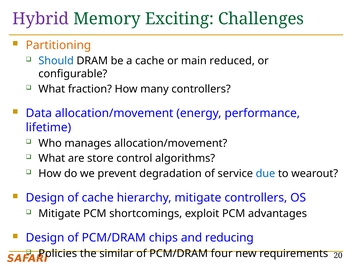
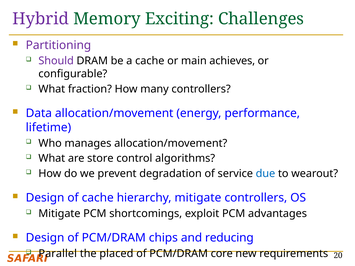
Partitioning colour: orange -> purple (58, 45)
Should colour: blue -> purple (56, 61)
reduced: reduced -> achieves (232, 61)
Policies: Policies -> Parallel (58, 254)
similar: similar -> placed (116, 254)
four: four -> core (222, 254)
